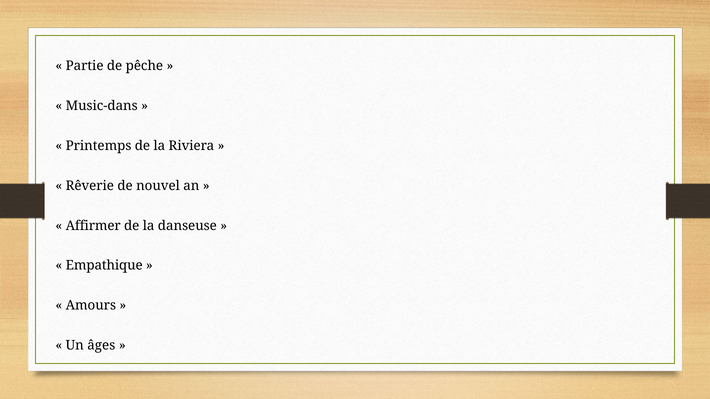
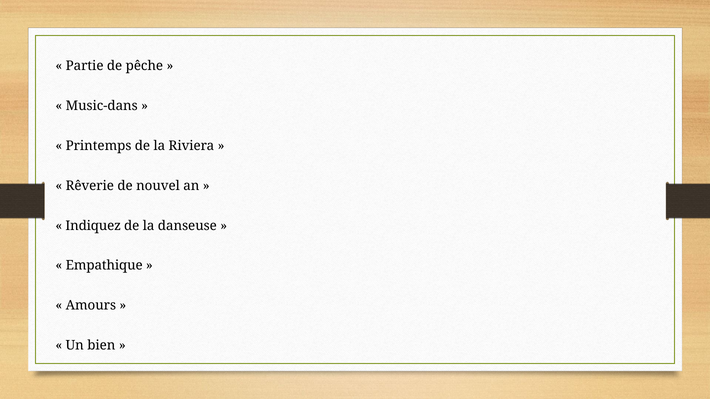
Affirmer: Affirmer -> Indiquez (93, 226)
âges: âges -> bien (101, 346)
